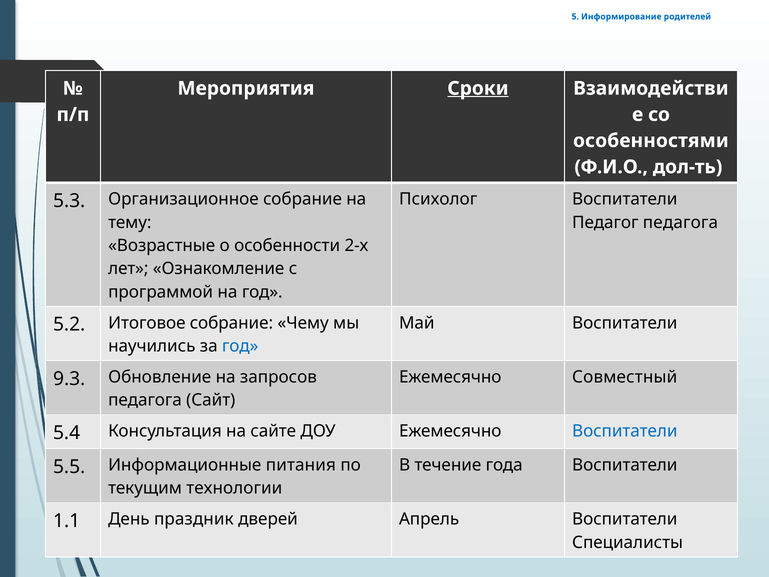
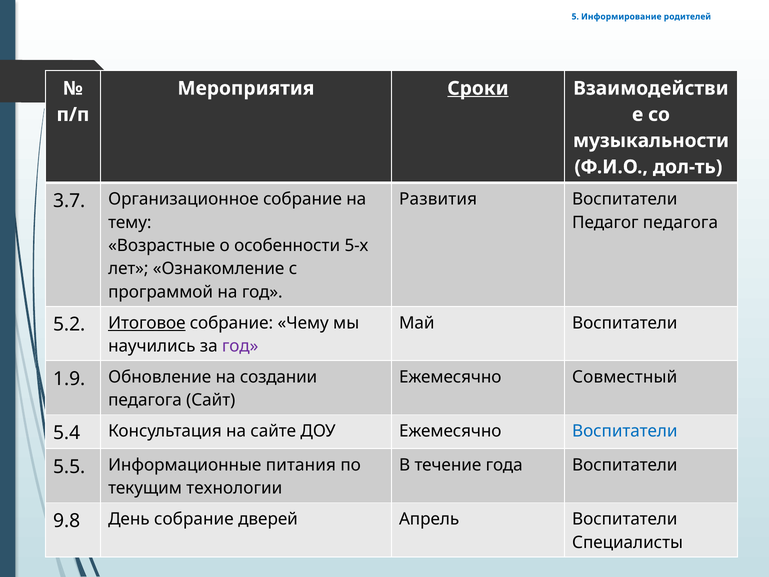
особенностями: особенностями -> музыкальности (651, 141)
Психолог: Психолог -> Развития (438, 199)
5.3: 5.3 -> 3.7 (69, 201)
2-х: 2-х -> 5-х (356, 246)
Итоговое underline: none -> present (147, 323)
год colour: blue -> purple (240, 346)
9.3: 9.3 -> 1.9 (69, 378)
запросов: запросов -> создании (279, 377)
1.1: 1.1 -> 9.8 (67, 521)
День праздник: праздник -> собрание (194, 519)
